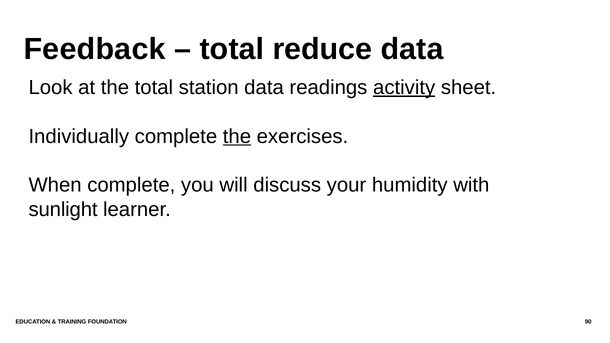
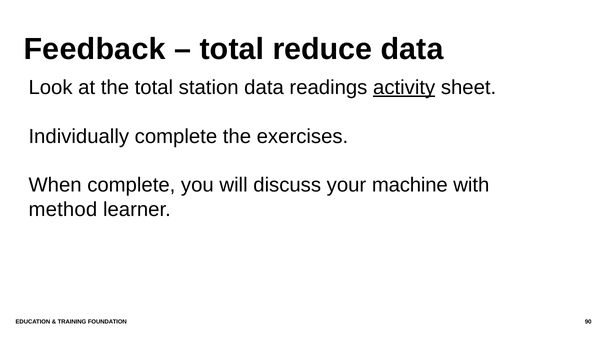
the underline: present -> none (237, 136)
humidity: humidity -> machine (410, 185)
sunlight: sunlight -> method (63, 210)
